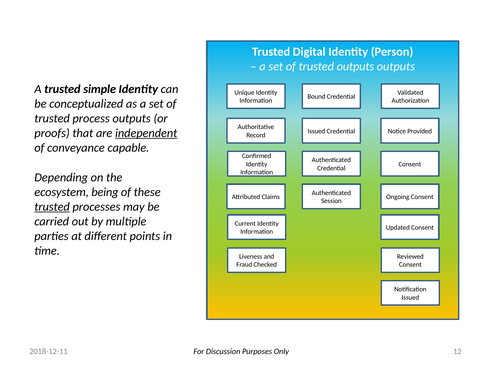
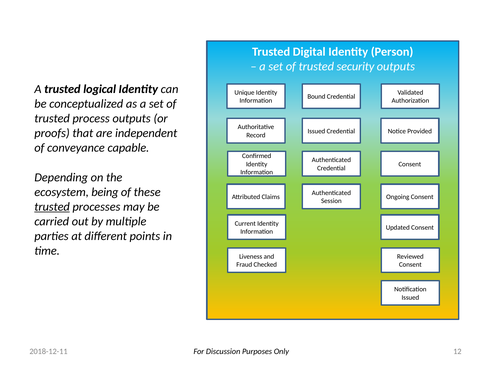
trusted outputs: outputs -> security (355, 66)
simple: simple -> logical (100, 89)
independent underline: present -> none (146, 133)
